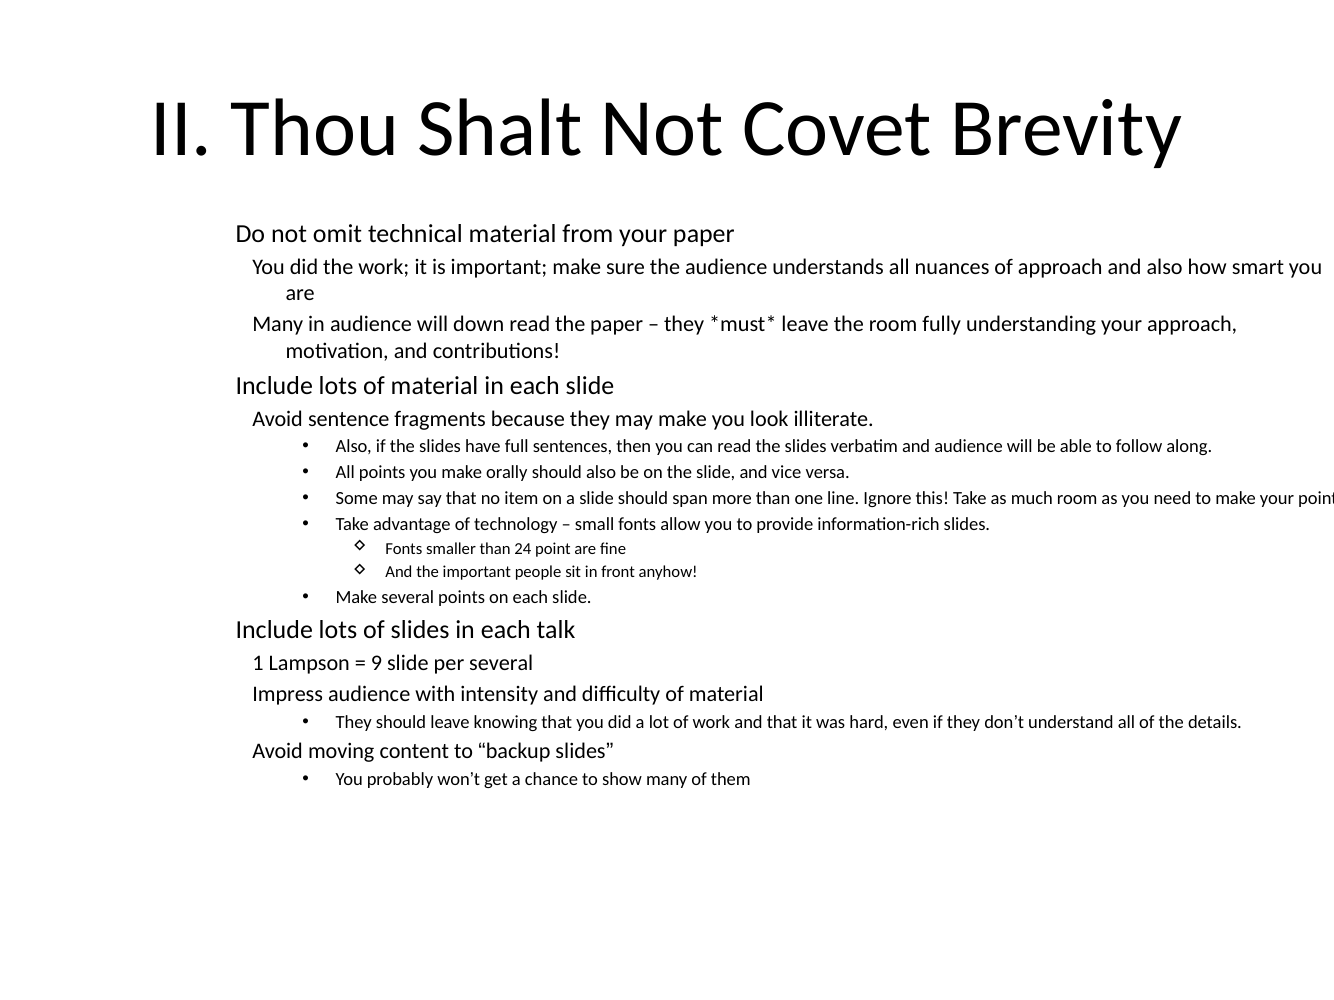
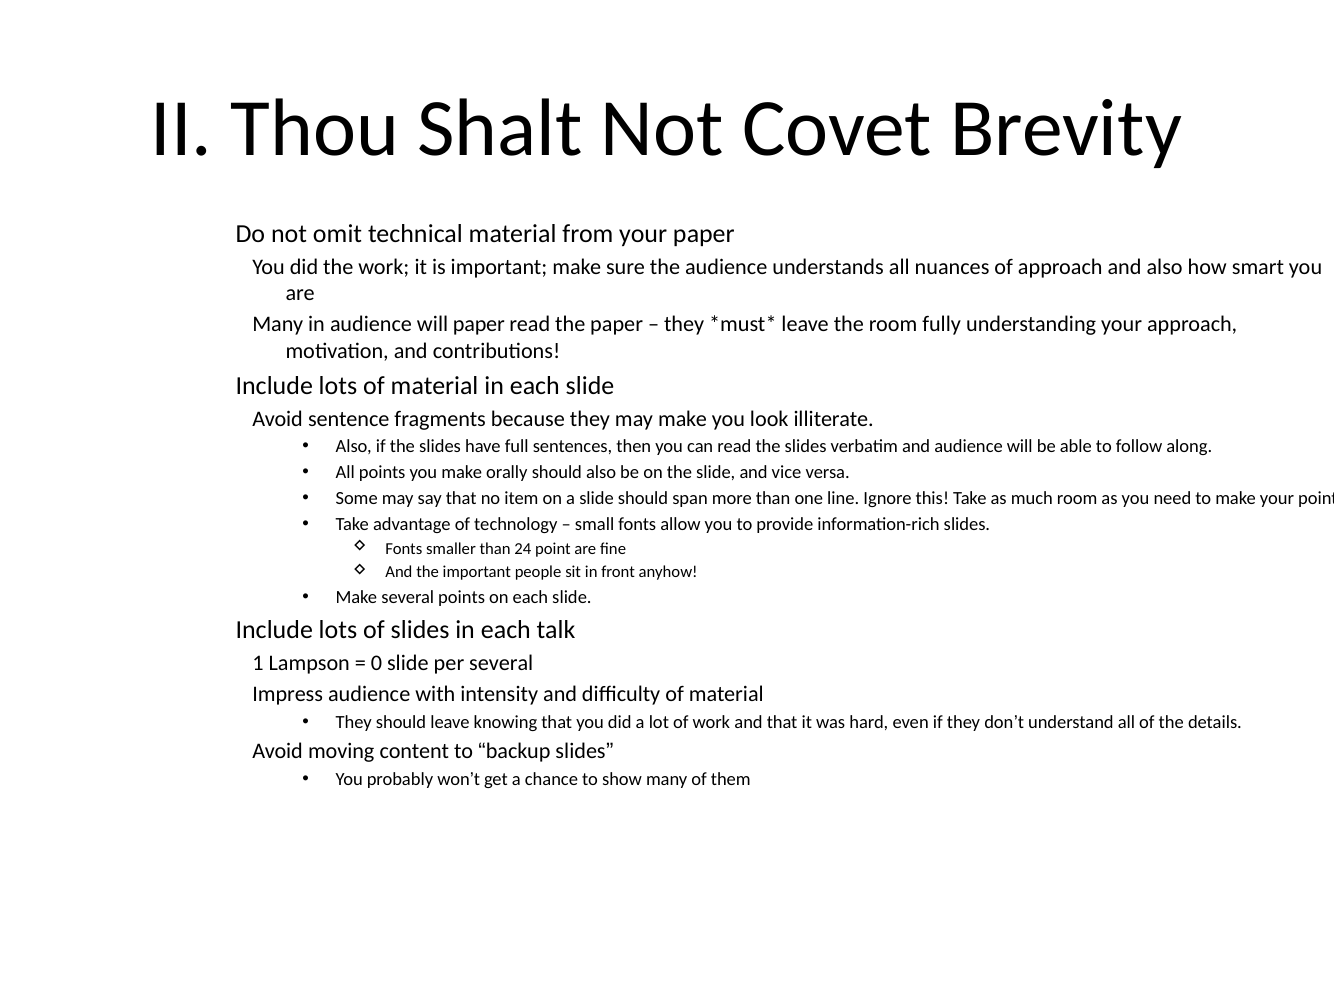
will down: down -> paper (479, 325)
9: 9 -> 0 (377, 663)
